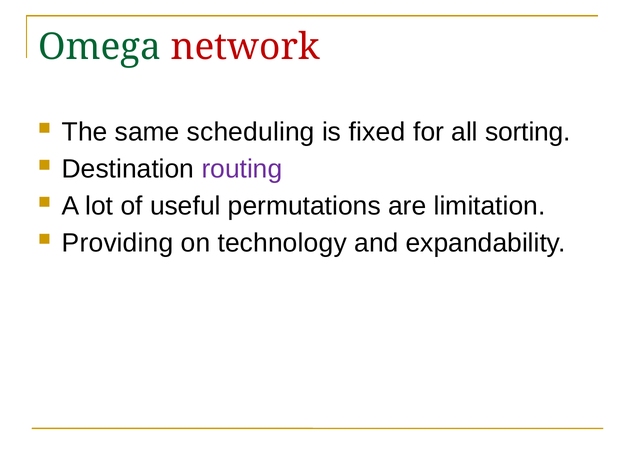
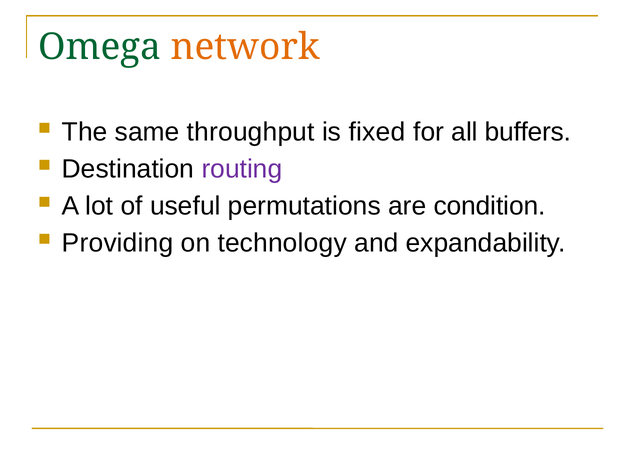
network colour: red -> orange (245, 47)
scheduling: scheduling -> throughput (251, 132)
sorting: sorting -> buffers (528, 132)
limitation: limitation -> condition (490, 206)
